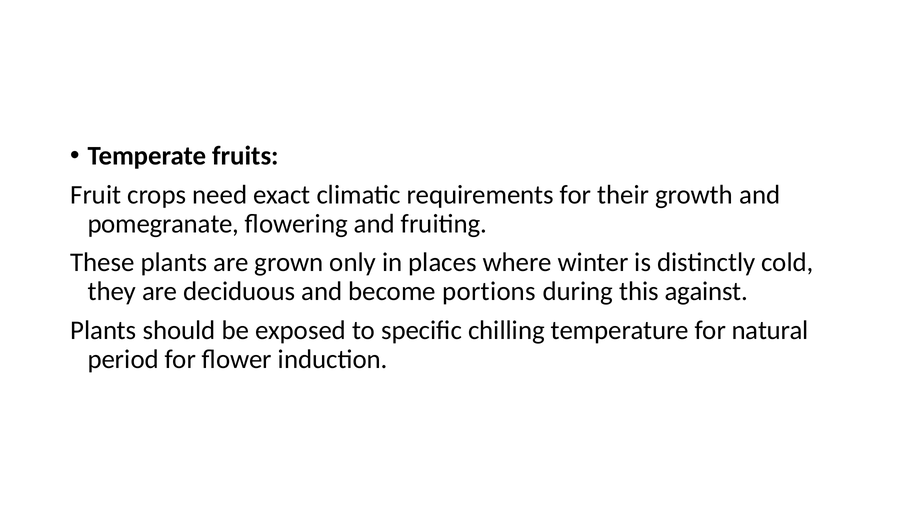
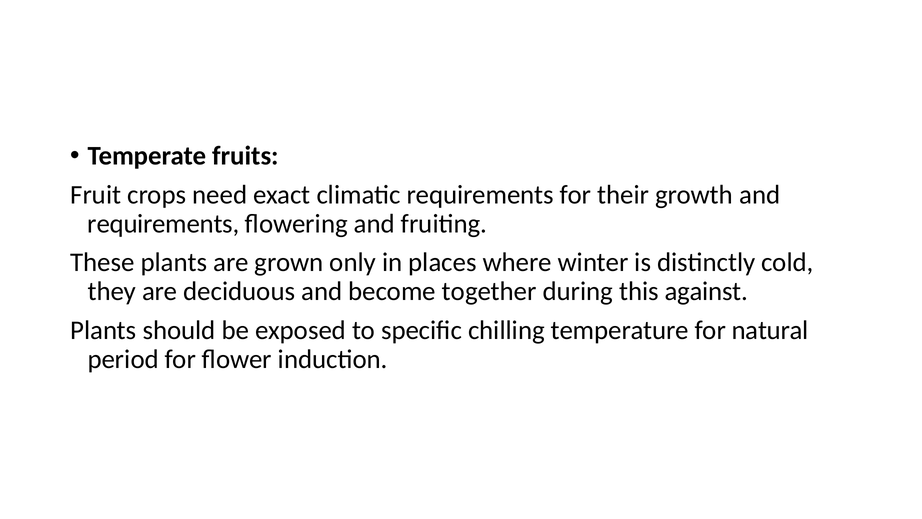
pomegranate: pomegranate -> requirements (163, 224)
portions: portions -> together (489, 291)
